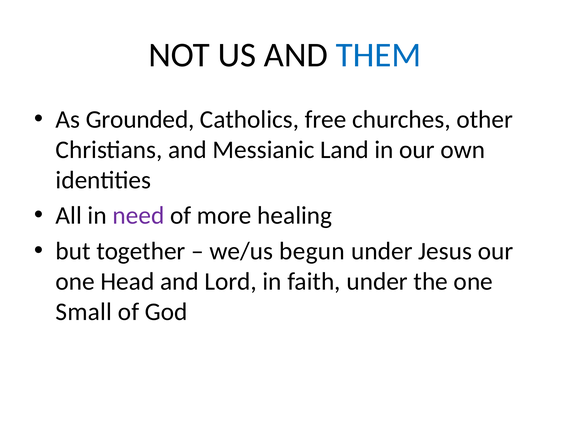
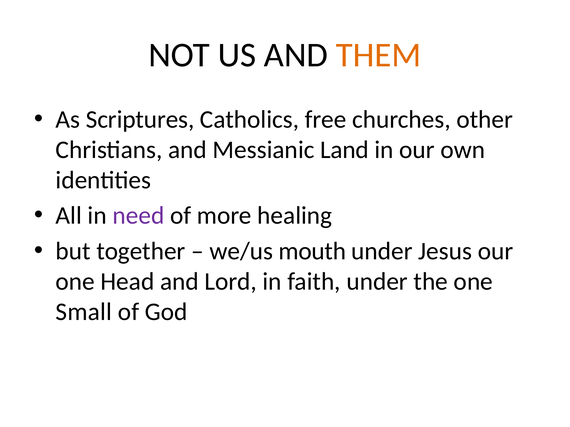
THEM colour: blue -> orange (379, 55)
Grounded: Grounded -> Scriptures (140, 120)
begun: begun -> mouth (312, 251)
